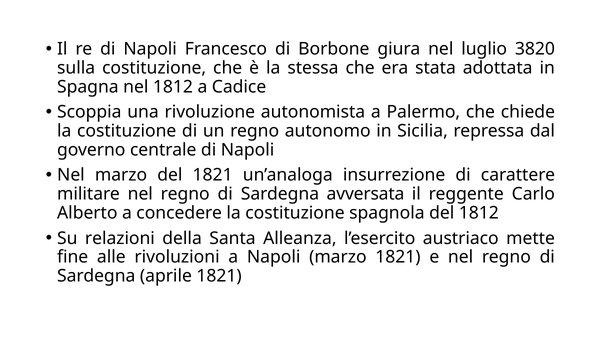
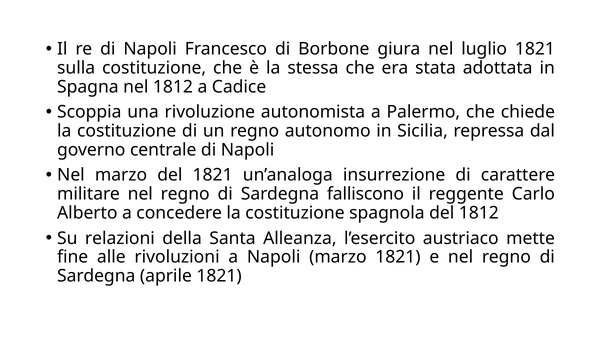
luglio 3820: 3820 -> 1821 (535, 49)
avversata: avversata -> falliscono (365, 194)
